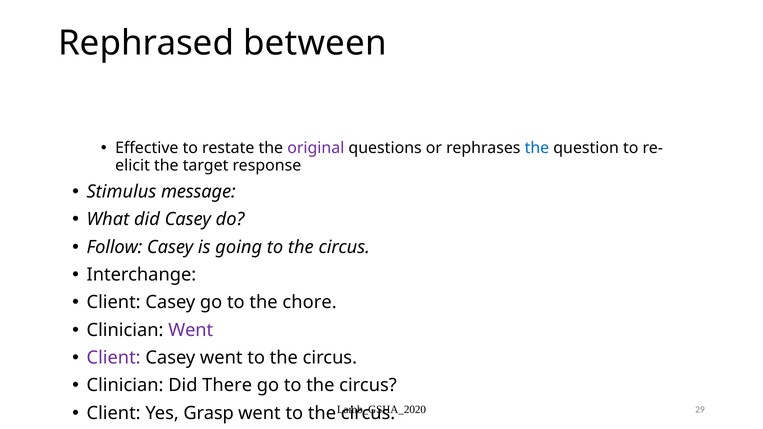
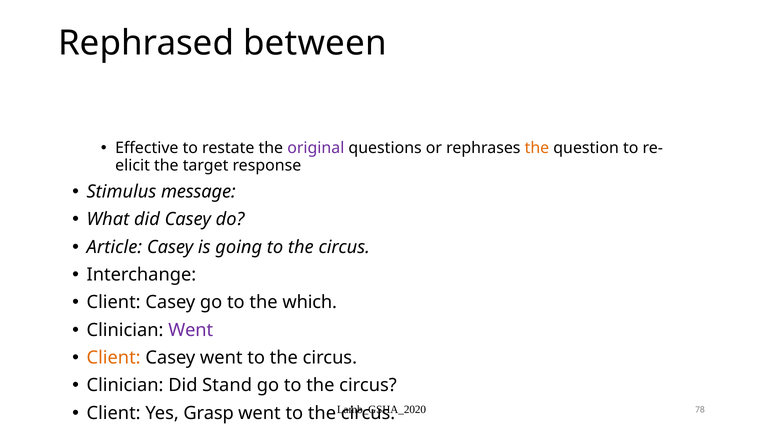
the colour: blue -> orange (537, 148)
Follow: Follow -> Article (114, 247)
chore: chore -> which (310, 303)
Client colour: purple -> orange (114, 358)
There: There -> Stand (227, 386)
29: 29 -> 78 (700, 410)
